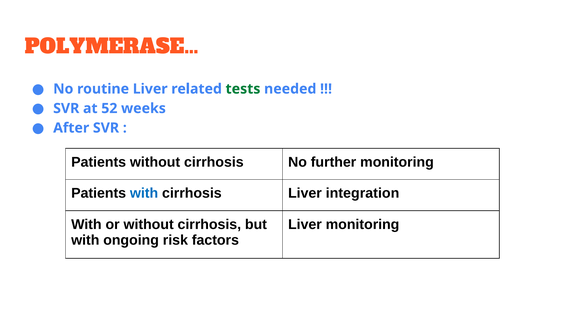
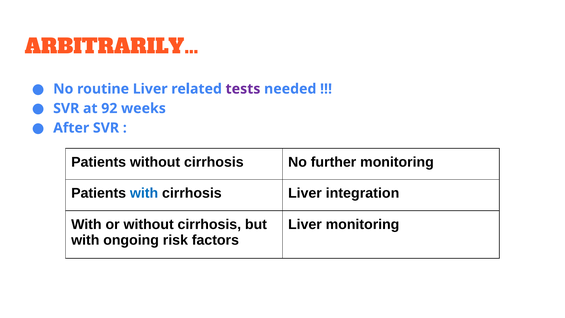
POLYMERASE…: POLYMERASE… -> ARBITRARILY… (112, 47)
tests colour: green -> purple (243, 89)
52: 52 -> 92 (109, 108)
